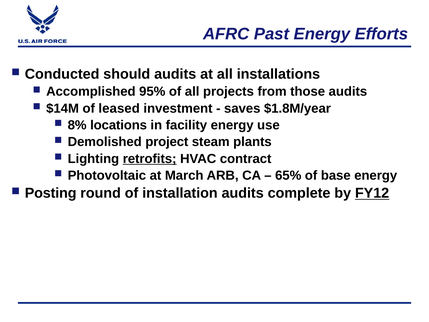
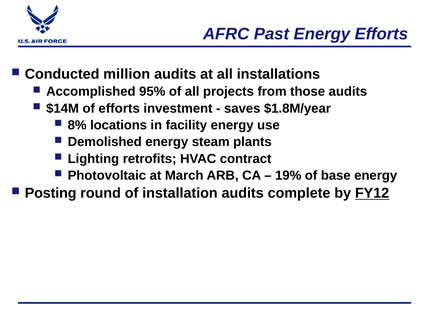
should: should -> million (127, 74)
of leased: leased -> efforts (119, 108)
Demolished project: project -> energy (167, 142)
retrofits underline: present -> none (150, 159)
65%: 65% -> 19% (288, 175)
